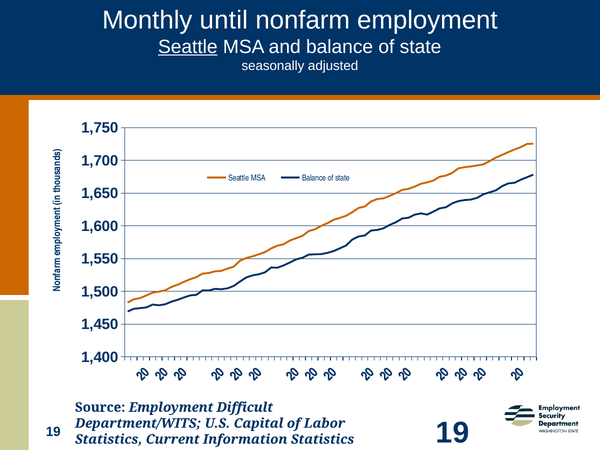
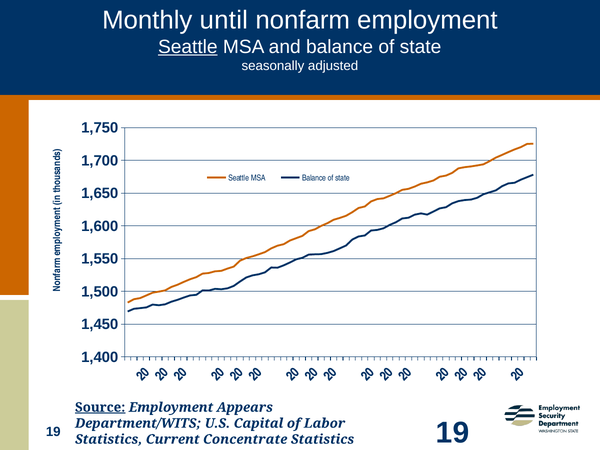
Source underline: none -> present (100, 407)
Difficult: Difficult -> Appears (245, 407)
Information: Information -> Concentrate (245, 439)
